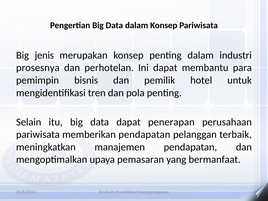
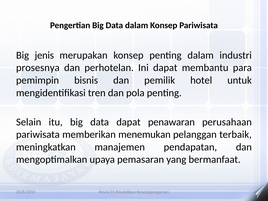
penerapan: penerapan -> penawaran (171, 122)
memberikan pendapatan: pendapatan -> menemukan (144, 134)
